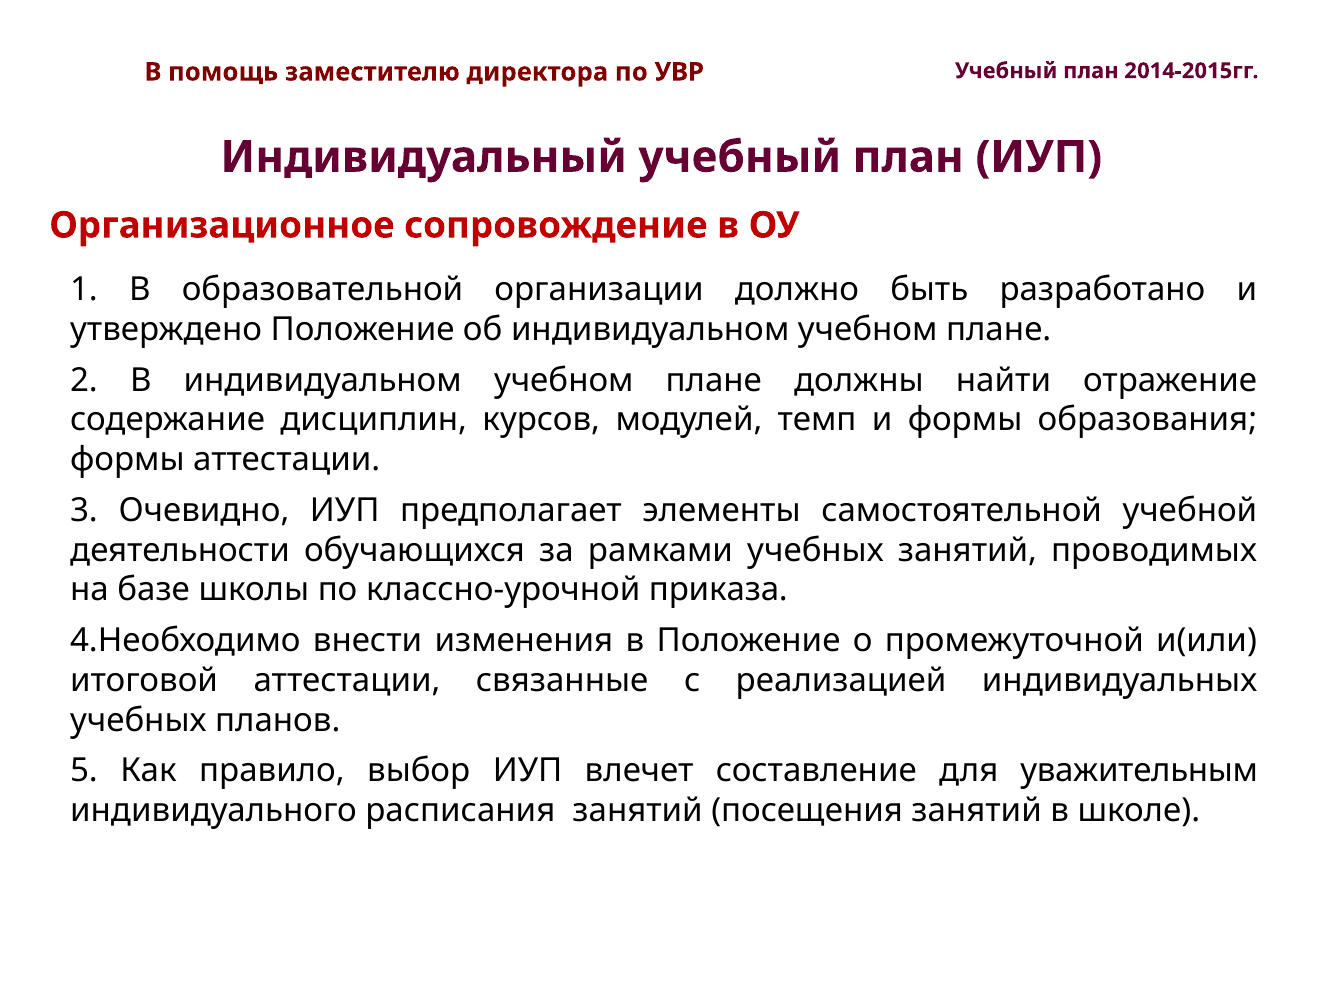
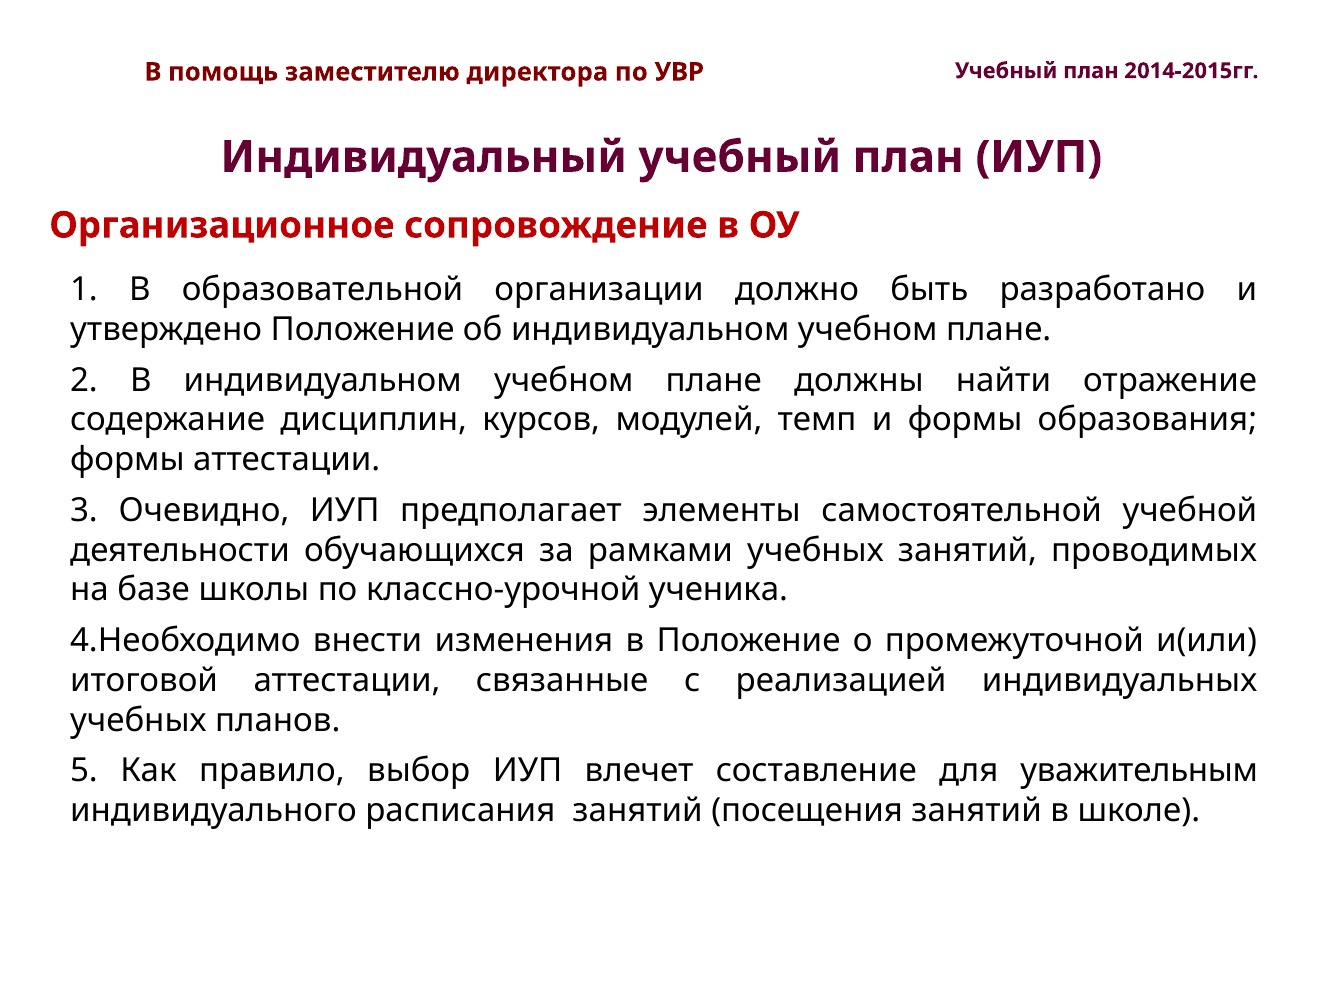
приказа: приказа -> ученика (718, 589)
